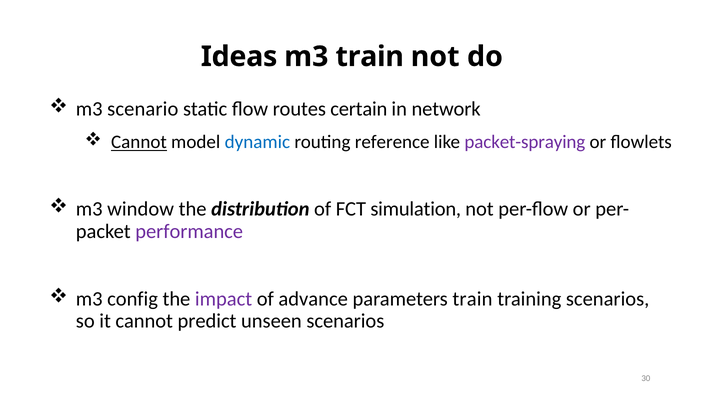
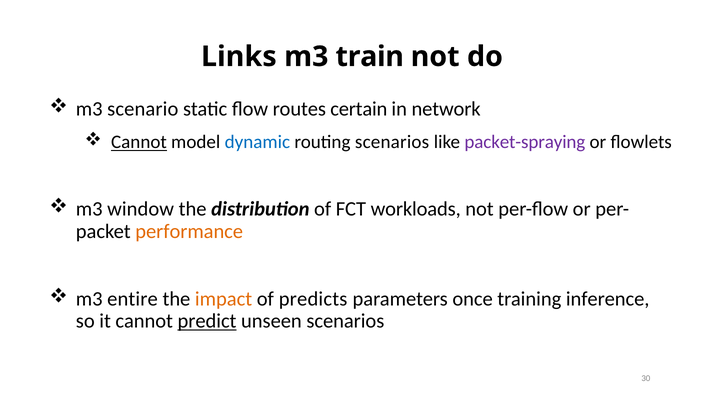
Ideas: Ideas -> Links (239, 57)
routing reference: reference -> scenarios (392, 142)
simulation: simulation -> workloads (416, 209)
performance colour: purple -> orange (189, 231)
config: config -> entire (132, 299)
impact colour: purple -> orange (224, 299)
advance: advance -> predicts (313, 299)
parameters train: train -> once (473, 299)
training scenarios: scenarios -> inference (608, 299)
predict underline: none -> present (207, 321)
